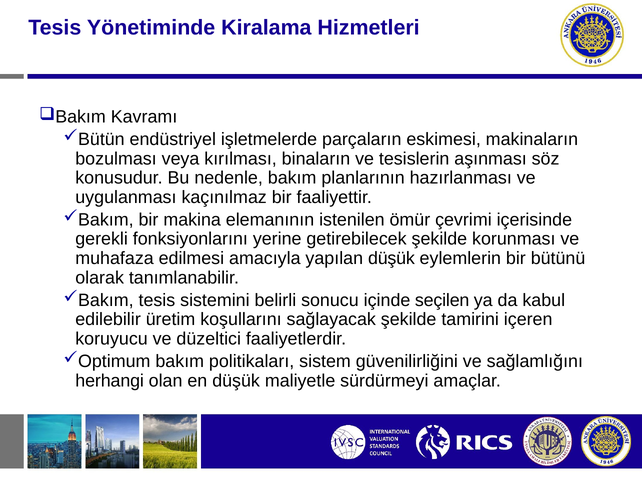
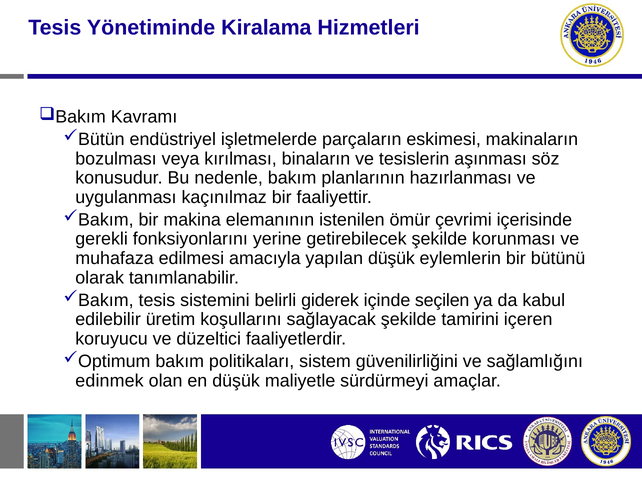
sonucu: sonucu -> giderek (330, 300)
herhangi: herhangi -> edinmek (110, 380)
